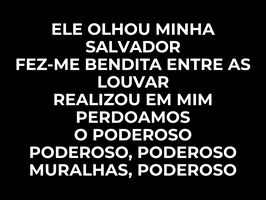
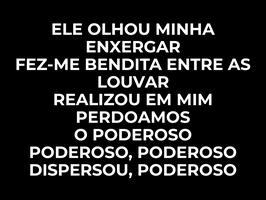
SALVADOR: SALVADOR -> ENXERGAR (133, 47)
MURALHAS: MURALHAS -> DISPERSOU (81, 170)
